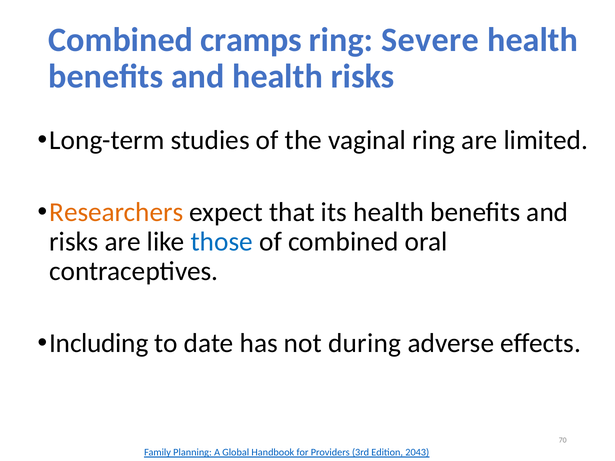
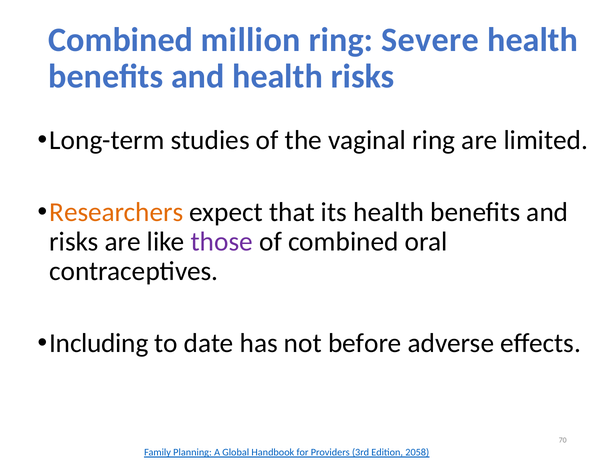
cramps: cramps -> million (251, 40)
those colour: blue -> purple (222, 242)
during: during -> before (365, 343)
2043: 2043 -> 2058 (417, 453)
